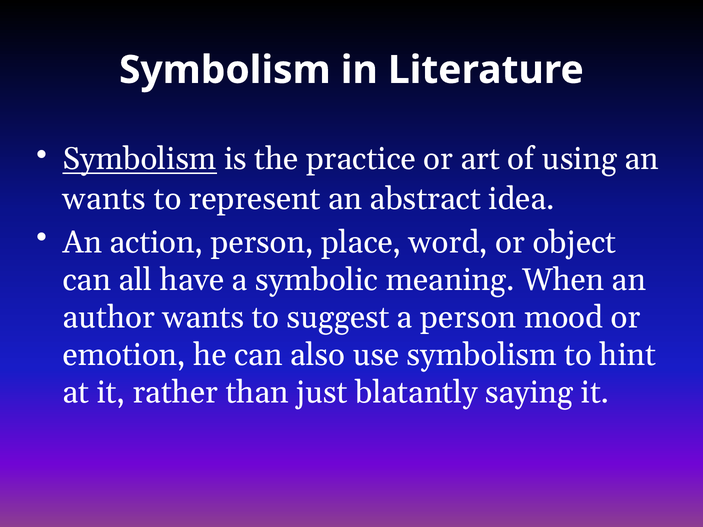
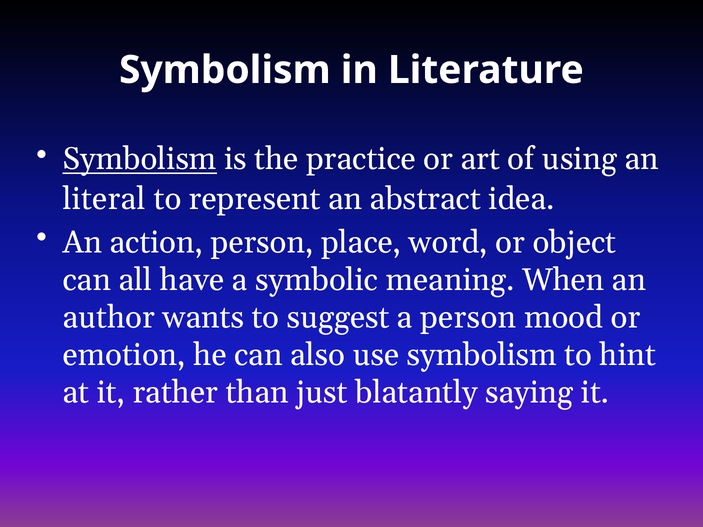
wants: wants -> literal (104, 199)
